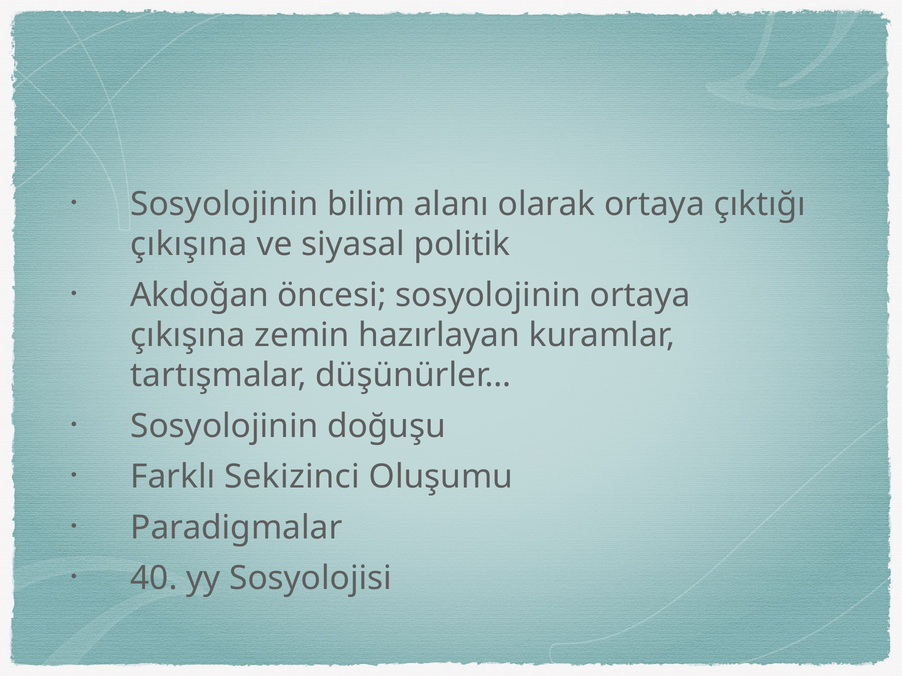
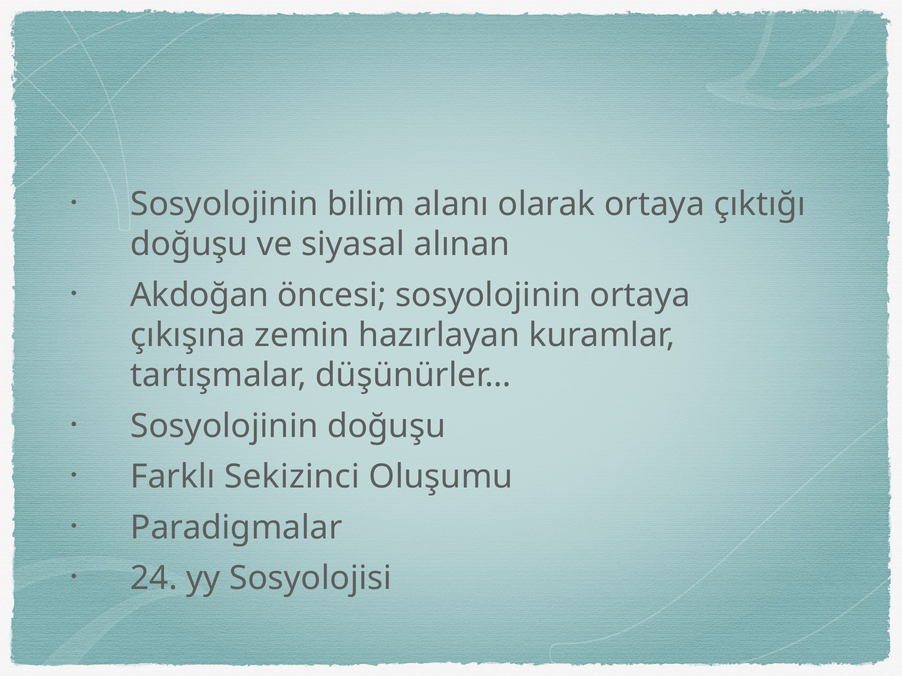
çıkışına: çıkışına -> doğuşu (189, 245)
politik: politik -> alınan (462, 245)
40: 40 -> 24 (154, 579)
